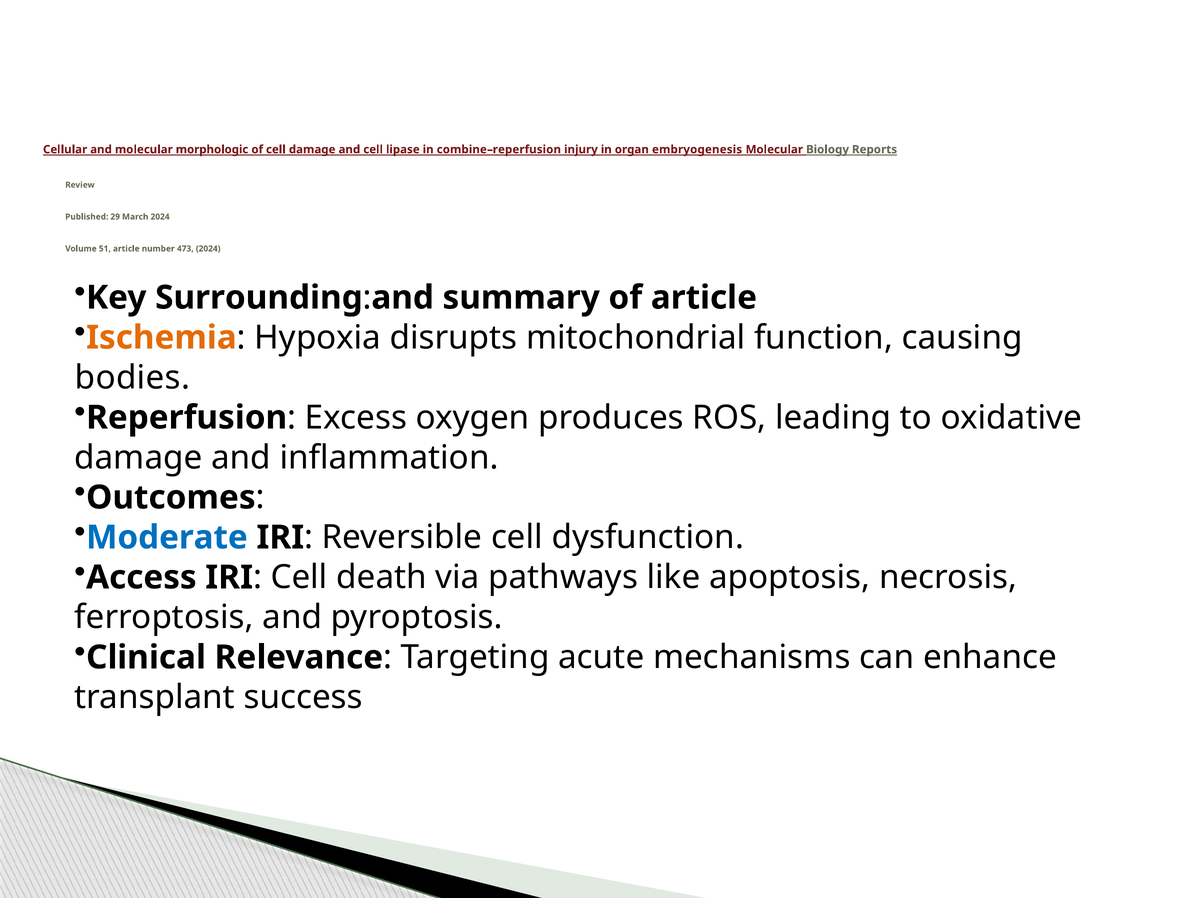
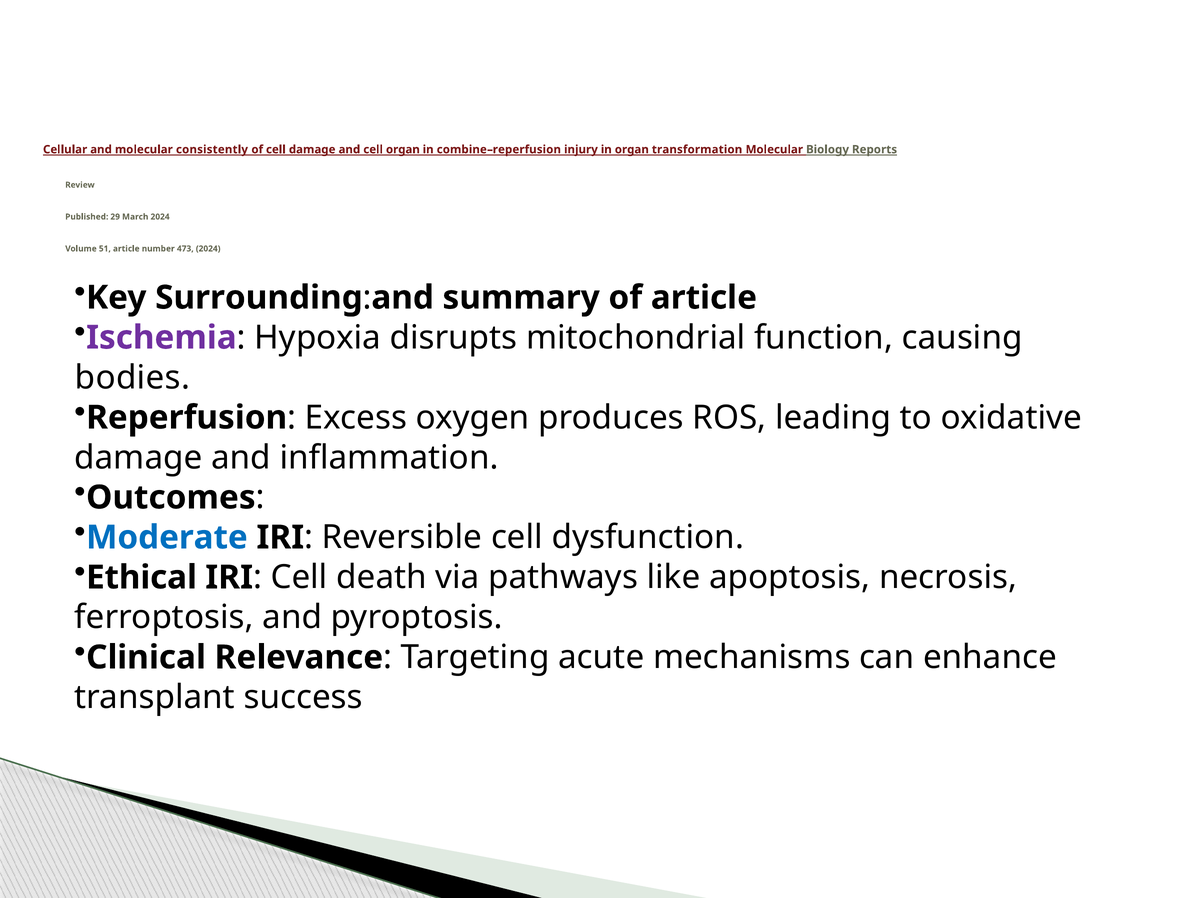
morphologic: morphologic -> consistently (212, 149)
cell lipase: lipase -> organ (403, 149)
embryogenesis: embryogenesis -> transformation (697, 149)
Ischemia colour: orange -> purple (161, 338)
Access: Access -> Ethical (141, 577)
